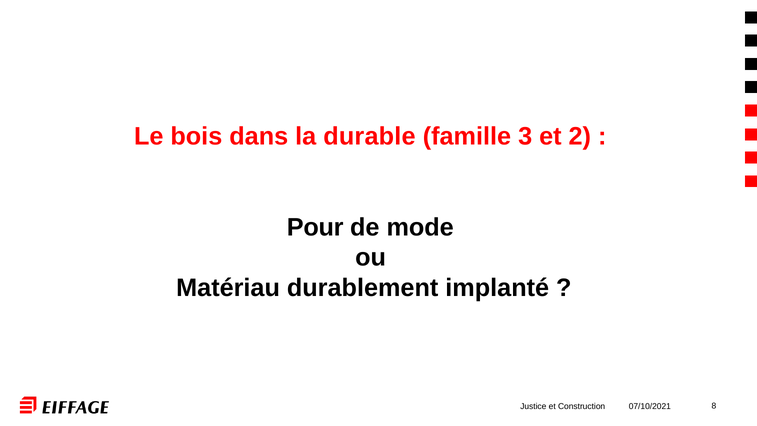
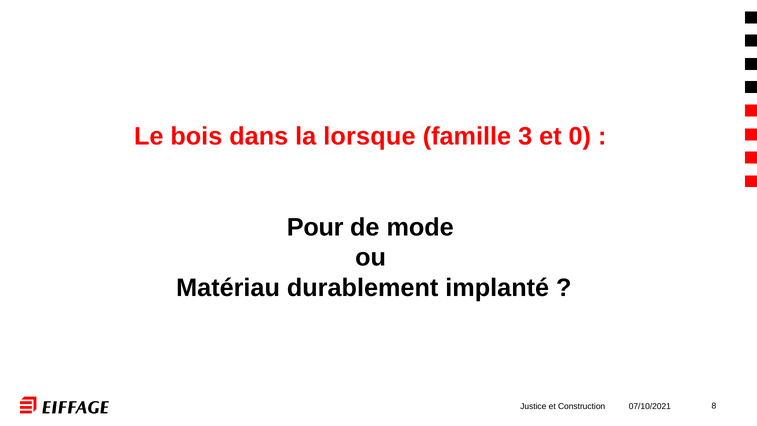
durable: durable -> lorsque (369, 136)
2: 2 -> 0 (580, 136)
